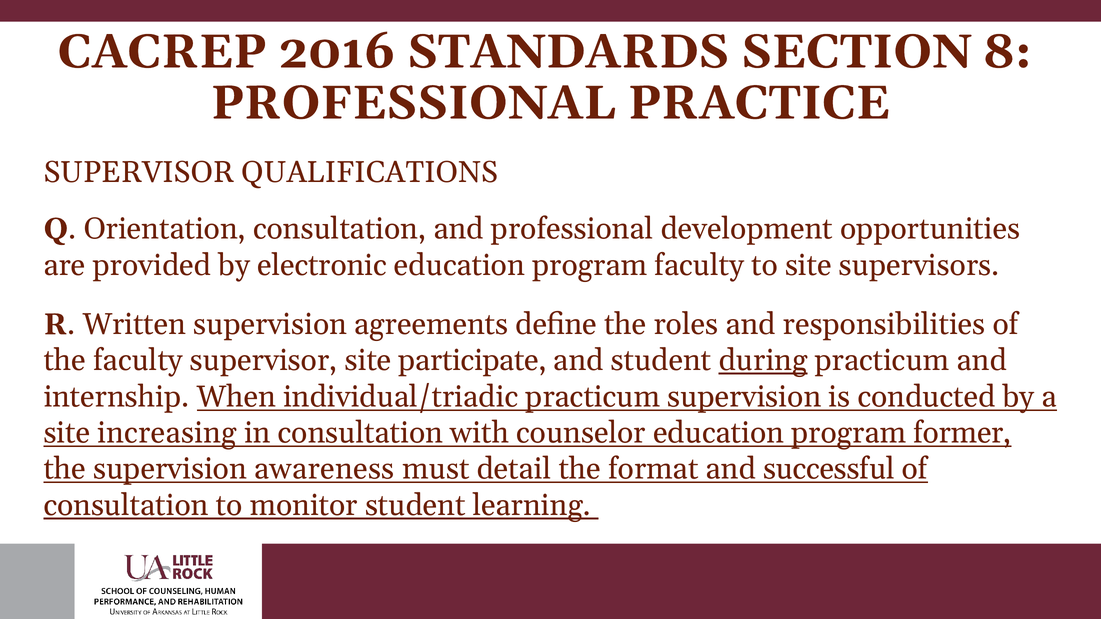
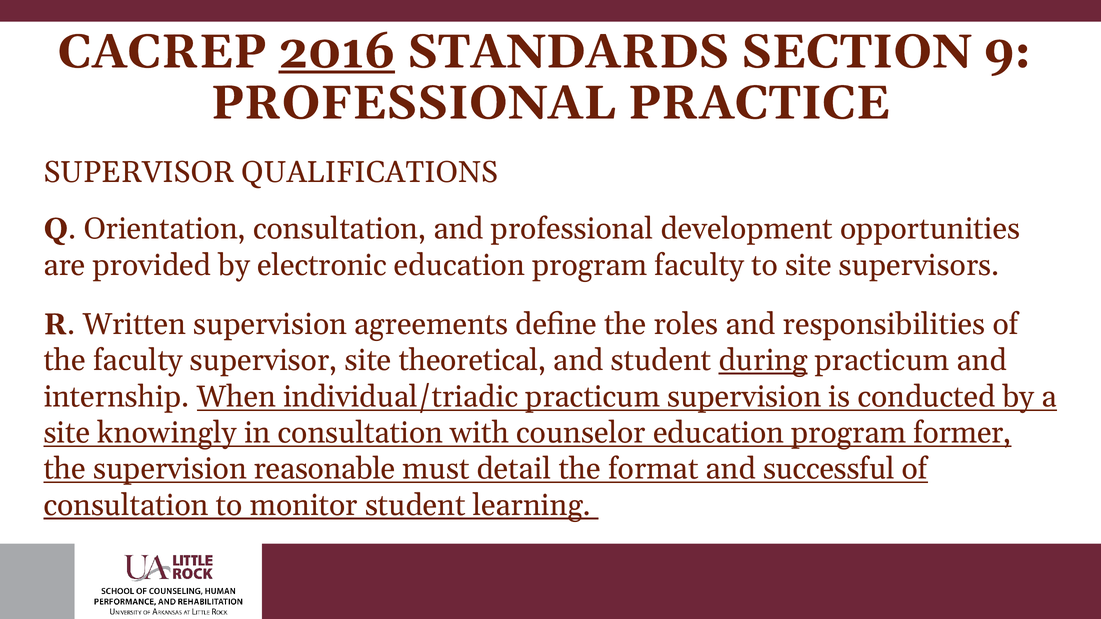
2016 underline: none -> present (337, 52)
8: 8 -> 9 (1008, 52)
participate: participate -> theoretical (473, 361)
increasing: increasing -> knowingly (167, 433)
awareness: awareness -> reasonable (325, 469)
